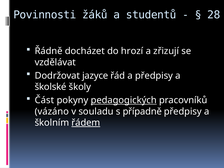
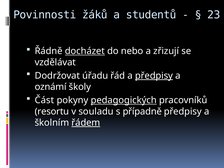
28: 28 -> 23 (214, 15)
docházet underline: none -> present (85, 51)
hrozí: hrozí -> nebo (132, 51)
jazyce: jazyce -> úřadu (95, 76)
předpisy underline: none -> present (154, 76)
školské: školské -> oznámí (51, 87)
vázáno: vázáno -> resortu (52, 111)
